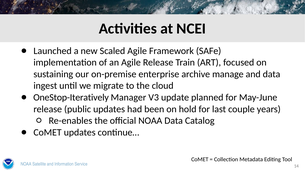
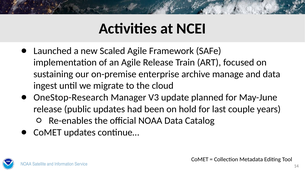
OneStop-Iteratively: OneStop-Iteratively -> OneStop-Research (71, 98)
